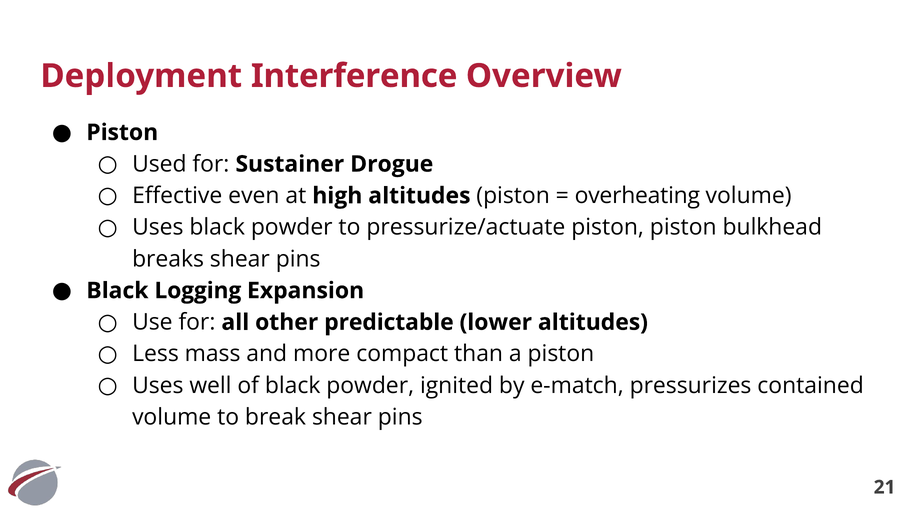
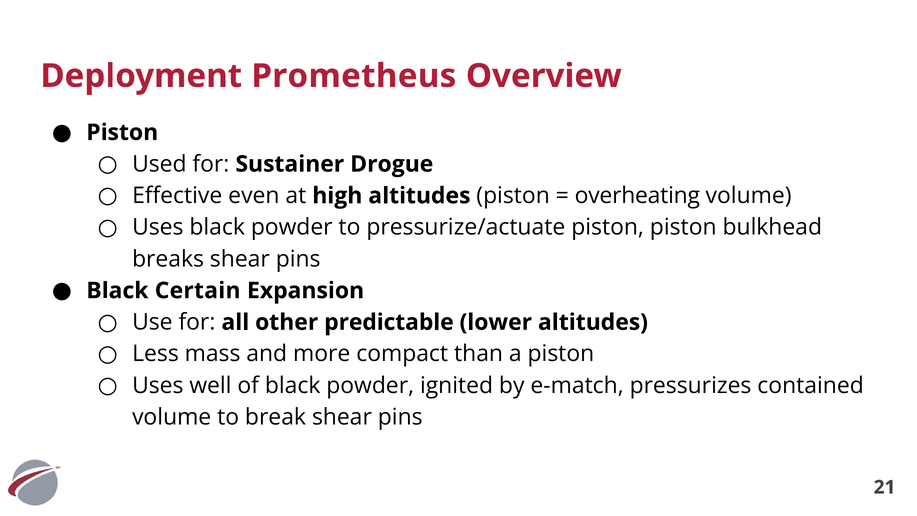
Interference: Interference -> Prometheus (354, 76)
Logging: Logging -> Certain (198, 291)
